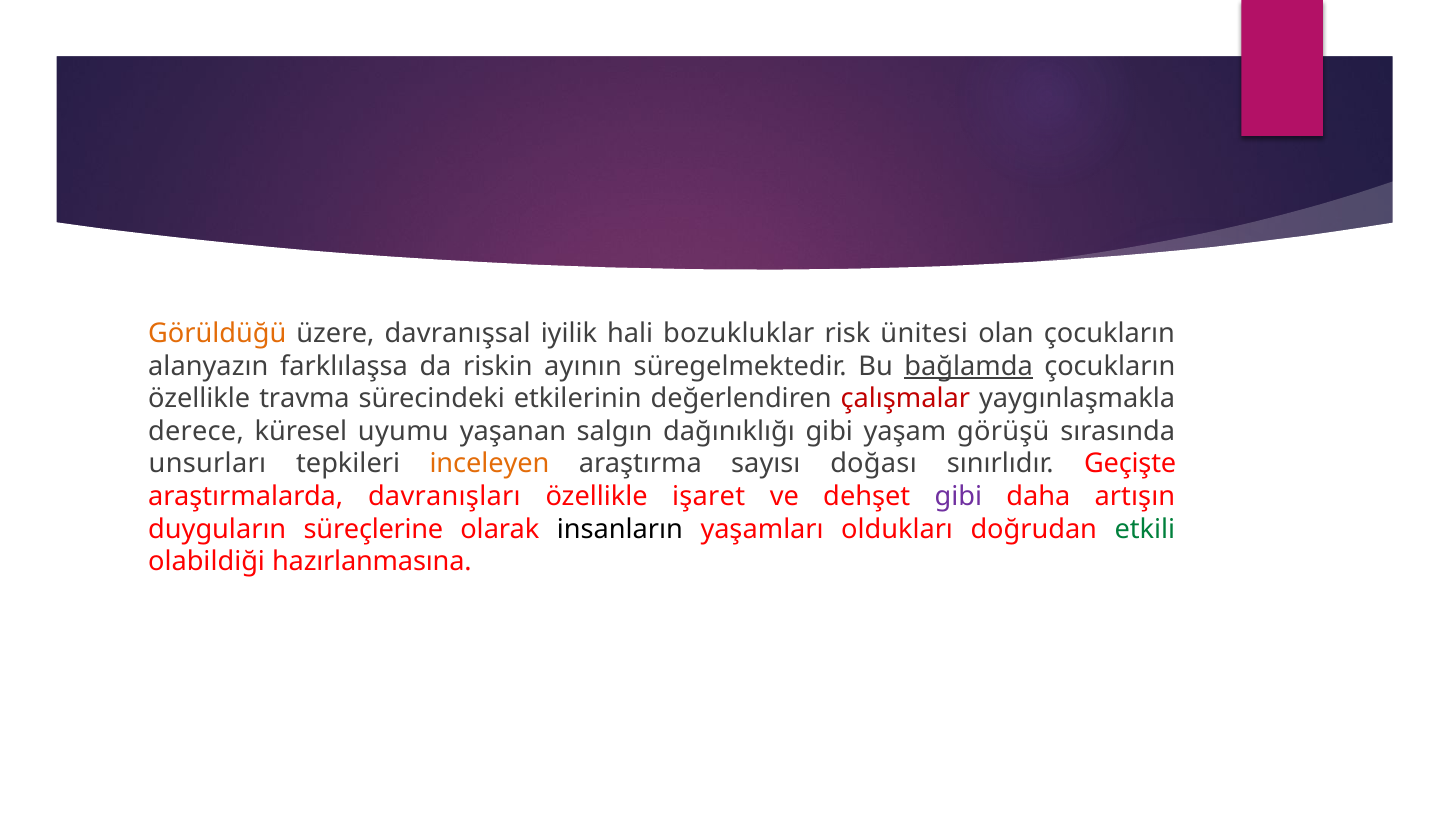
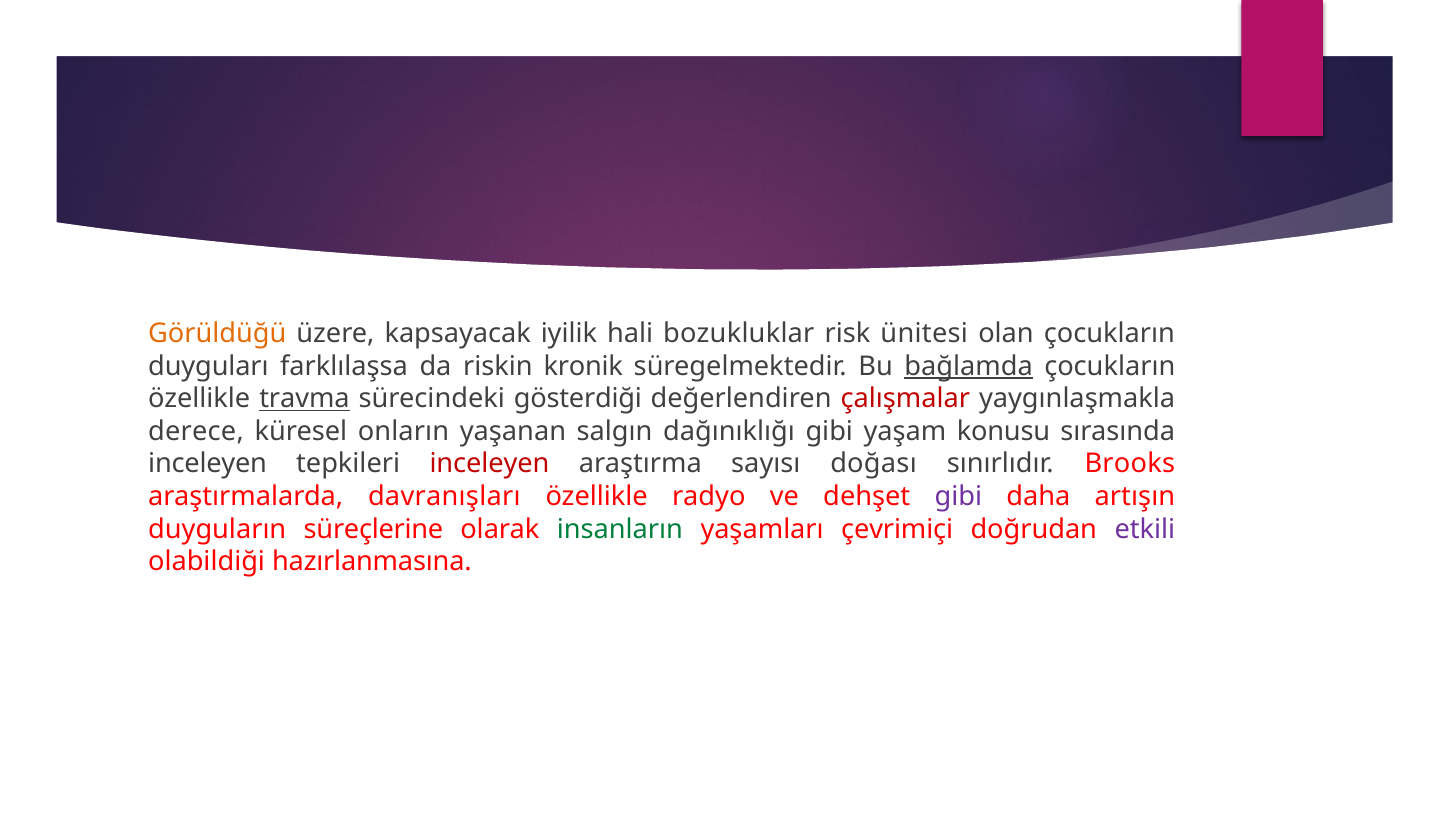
davranışsal: davranışsal -> kapsayacak (458, 333)
alanyazın: alanyazın -> duyguları (208, 366)
ayının: ayının -> kronik (583, 366)
travma underline: none -> present (304, 399)
etkilerinin: etkilerinin -> gösterdiği (578, 399)
uyumu: uyumu -> onların (403, 431)
görüşü: görüşü -> konusu (1003, 431)
unsurları: unsurları -> inceleyen (208, 464)
inceleyen colour: orange -> red (489, 464)
Geçişte: Geçişte -> Brooks (1130, 464)
işaret: işaret -> radyo (709, 496)
insanların colour: black -> green (620, 529)
oldukları: oldukları -> çevrimiçi (897, 529)
etkili colour: green -> purple (1145, 529)
